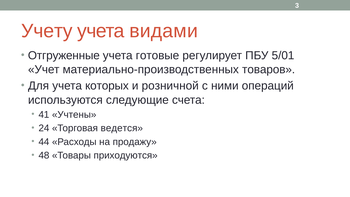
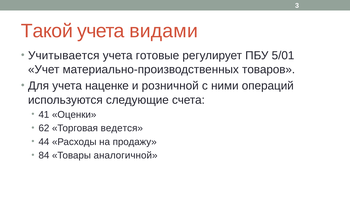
Учету: Учету -> Такой (47, 31)
Отгруженные: Отгруженные -> Учитывается (64, 56)
которых: которых -> наценке (107, 86)
Учтены: Учтены -> Оценки (74, 114)
24: 24 -> 62 (44, 128)
48: 48 -> 84 (44, 155)
приходуются: приходуются -> аналогичной (126, 155)
